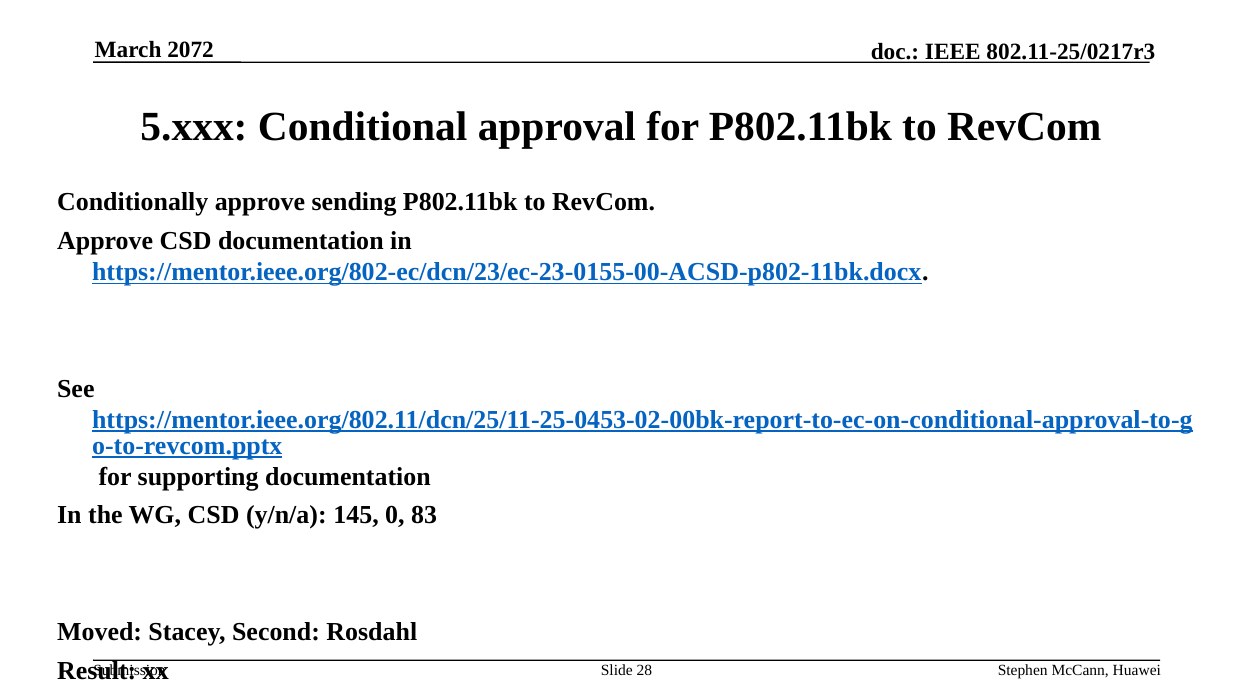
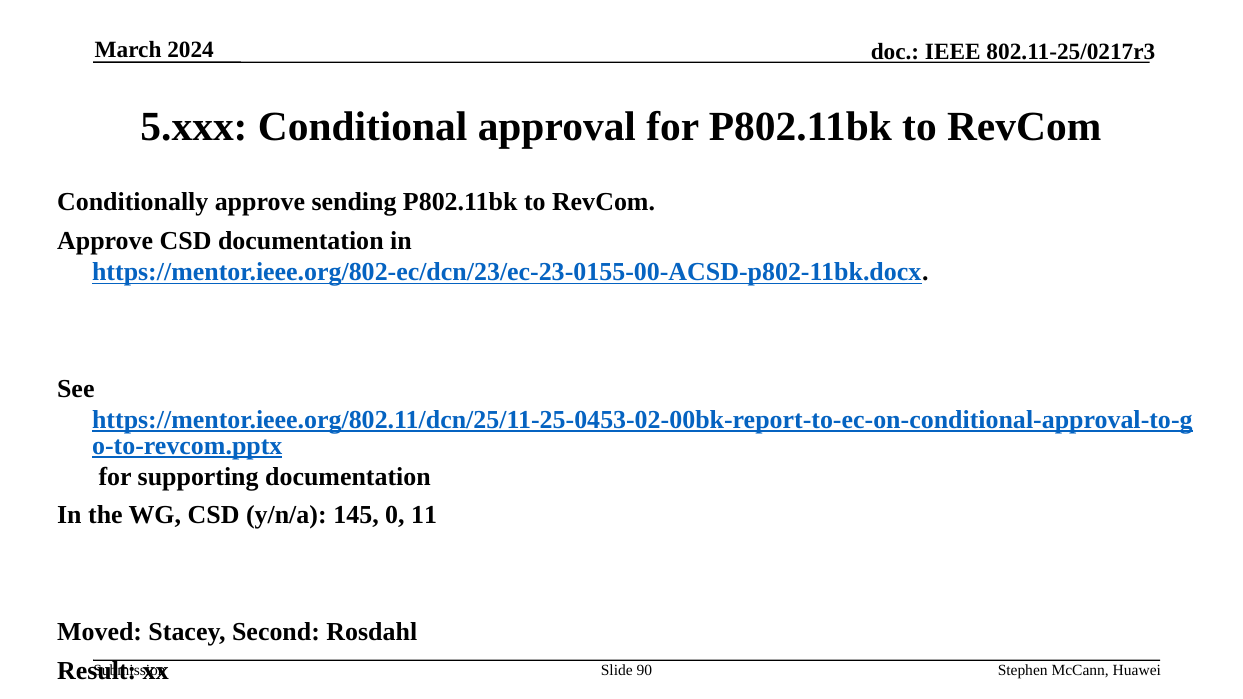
2072: 2072 -> 2024 (191, 49)
83: 83 -> 11 (424, 516)
28: 28 -> 90 (644, 671)
